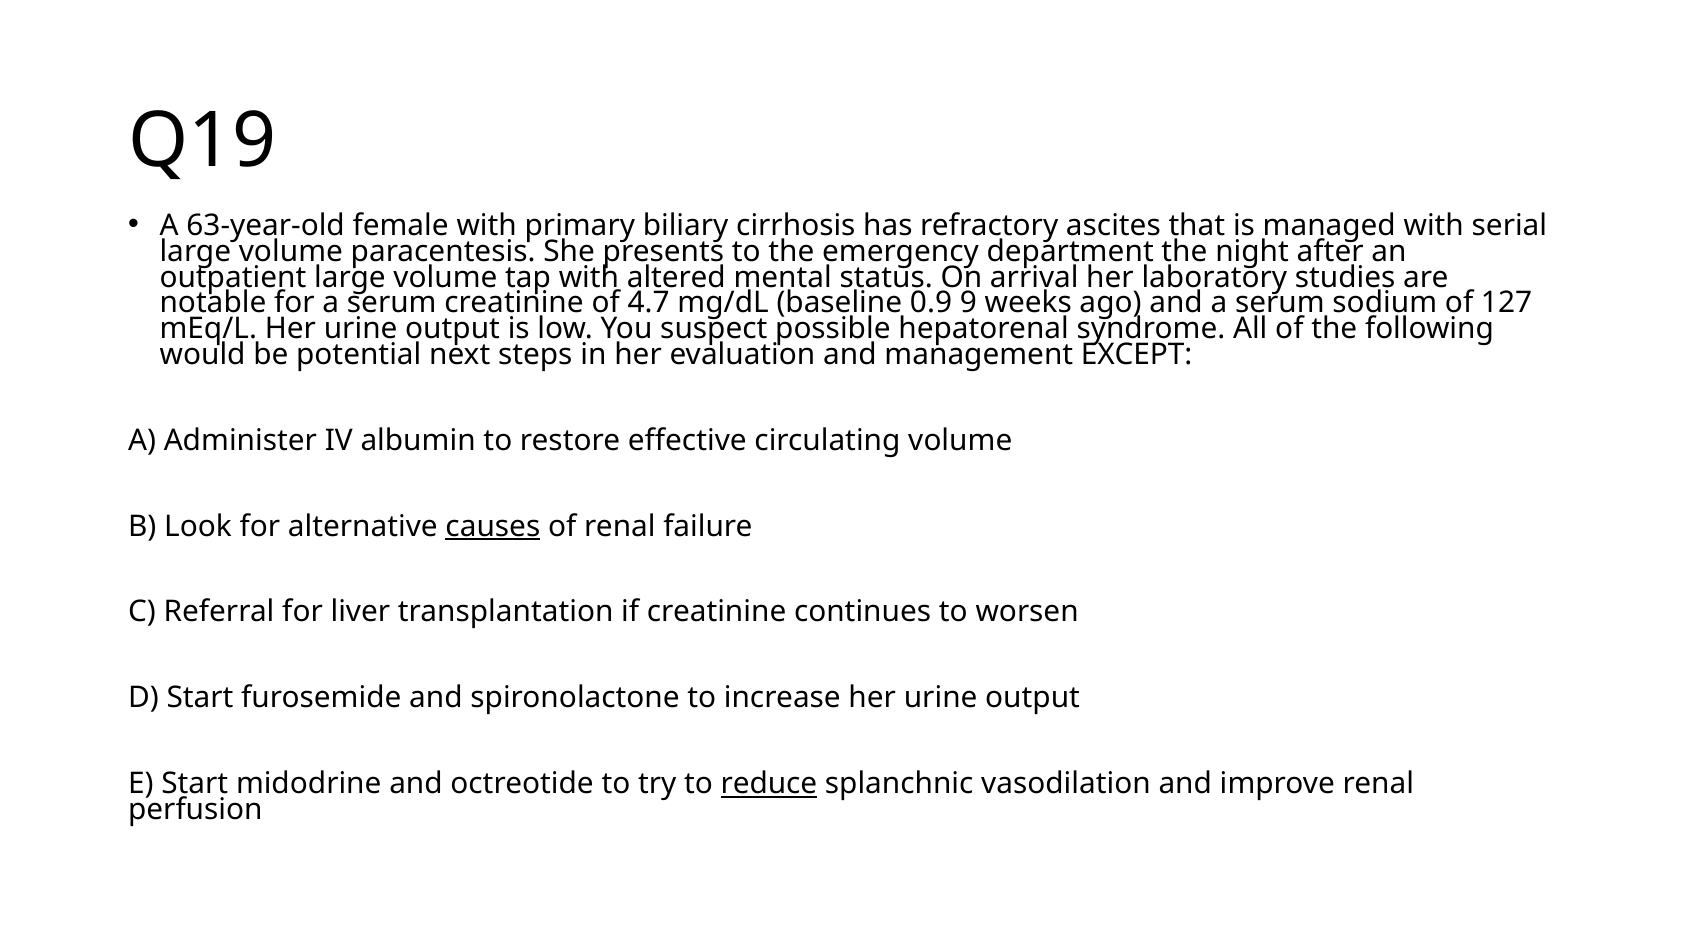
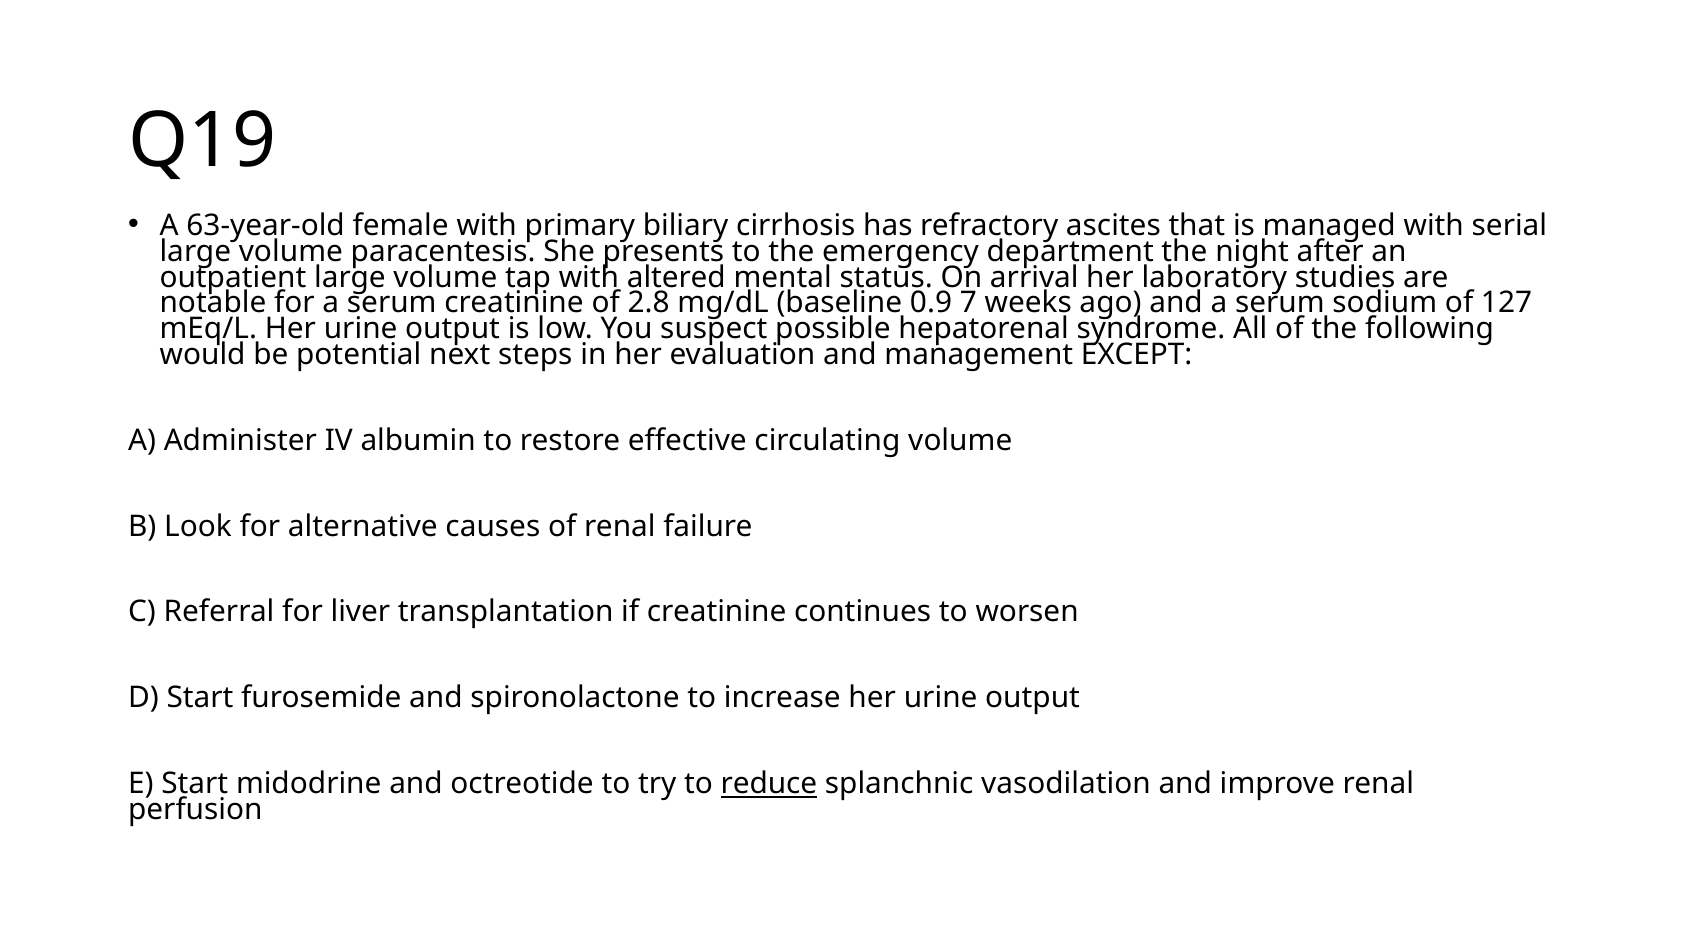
4.7: 4.7 -> 2.8 (649, 303)
9: 9 -> 7 (968, 303)
causes underline: present -> none (493, 526)
